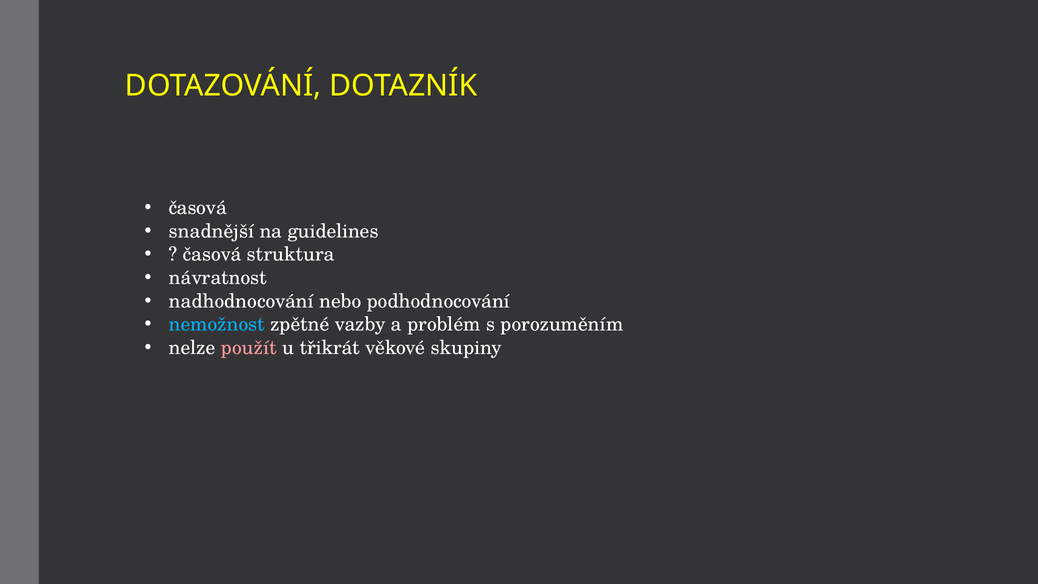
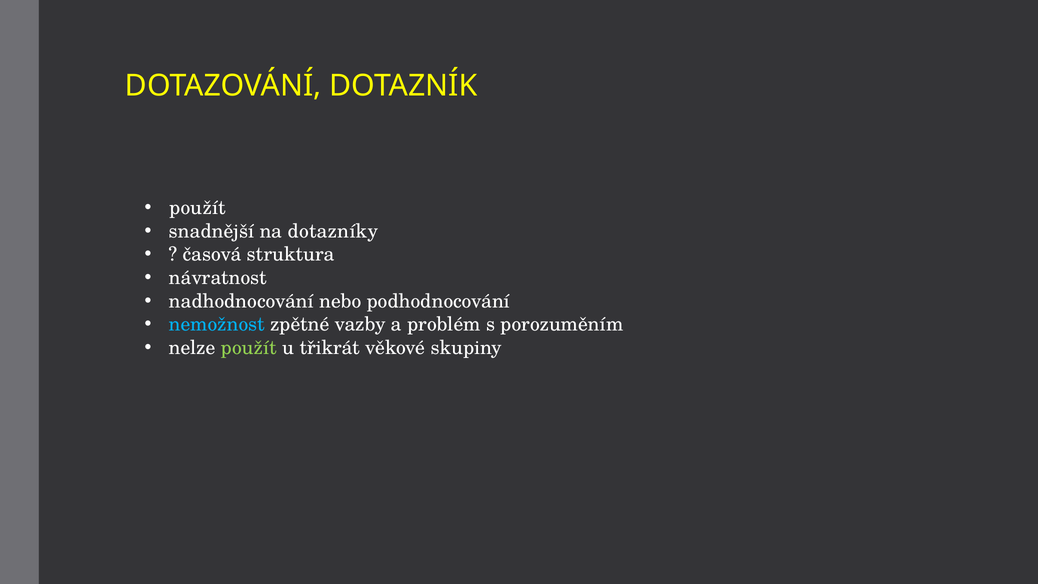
časová: časová -> použít (198, 208)
guidelines: guidelines -> dotazníky (333, 231)
použít colour: pink -> light green (249, 348)
